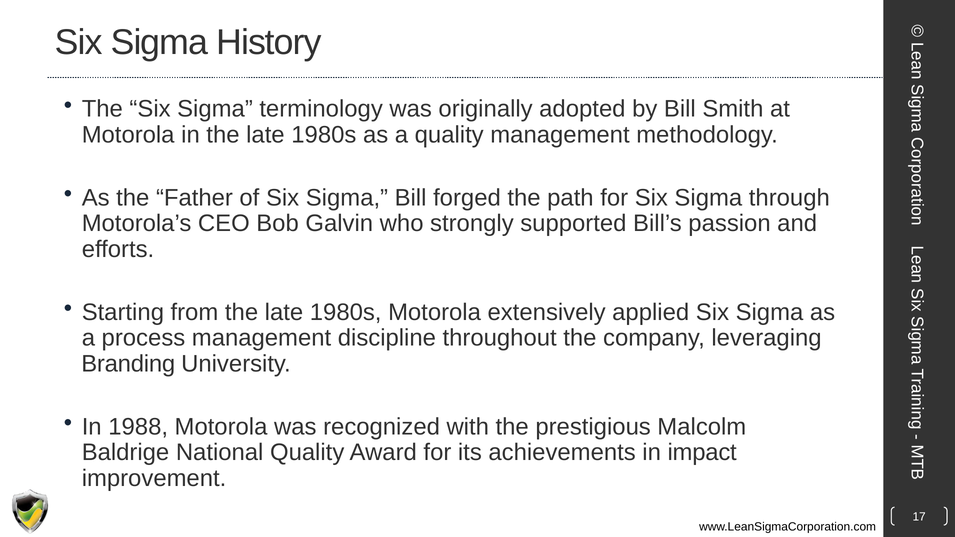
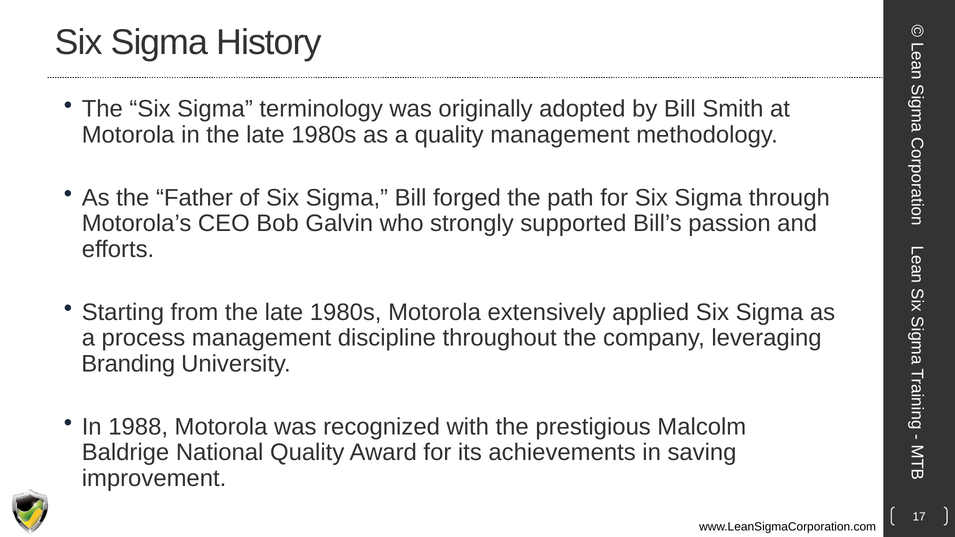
impact: impact -> saving (702, 453)
